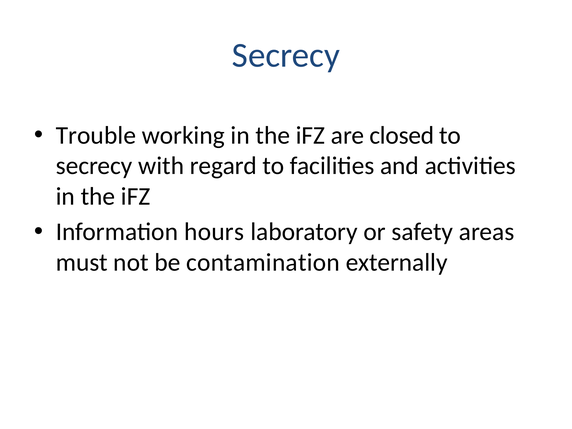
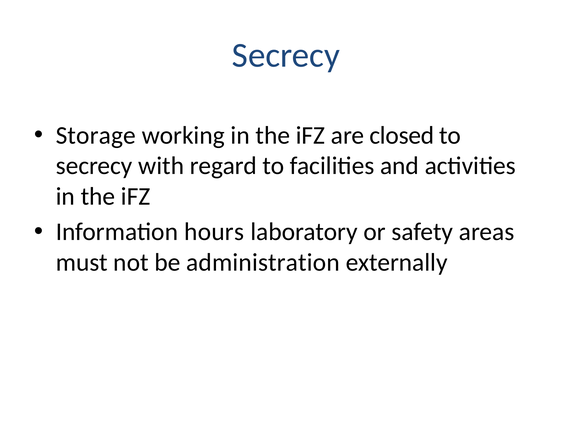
Trouble: Trouble -> Storage (96, 135)
contamination: contamination -> administration (263, 262)
